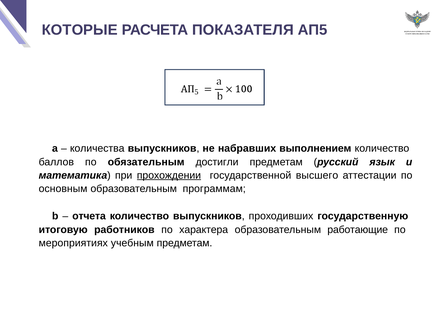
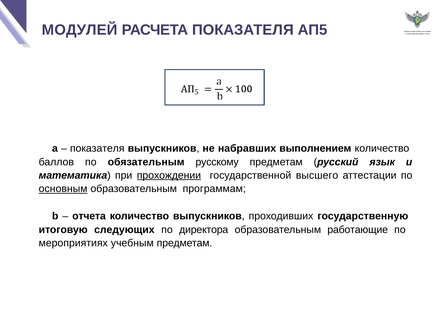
КОТОРЫЕ: КОТОРЫЕ -> МОДУЛЕЙ (80, 30)
количества: количества -> показателя (97, 149)
достигли: достигли -> русскому (217, 162)
основным underline: none -> present (63, 189)
работников: работников -> следующих (124, 230)
характера: характера -> директора (204, 230)
